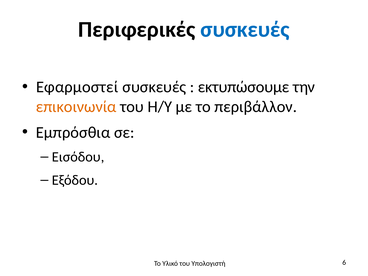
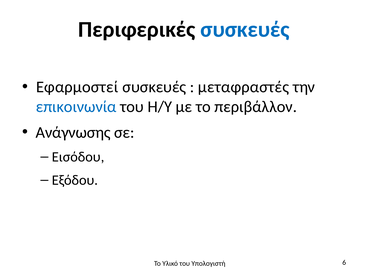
εκτυπώσουμε: εκτυπώσουμε -> μεταφραστές (243, 87)
επικοινωνία colour: orange -> blue (76, 107)
Εμπρόσθια: Εμπρόσθια -> Ανάγνωσης (73, 132)
